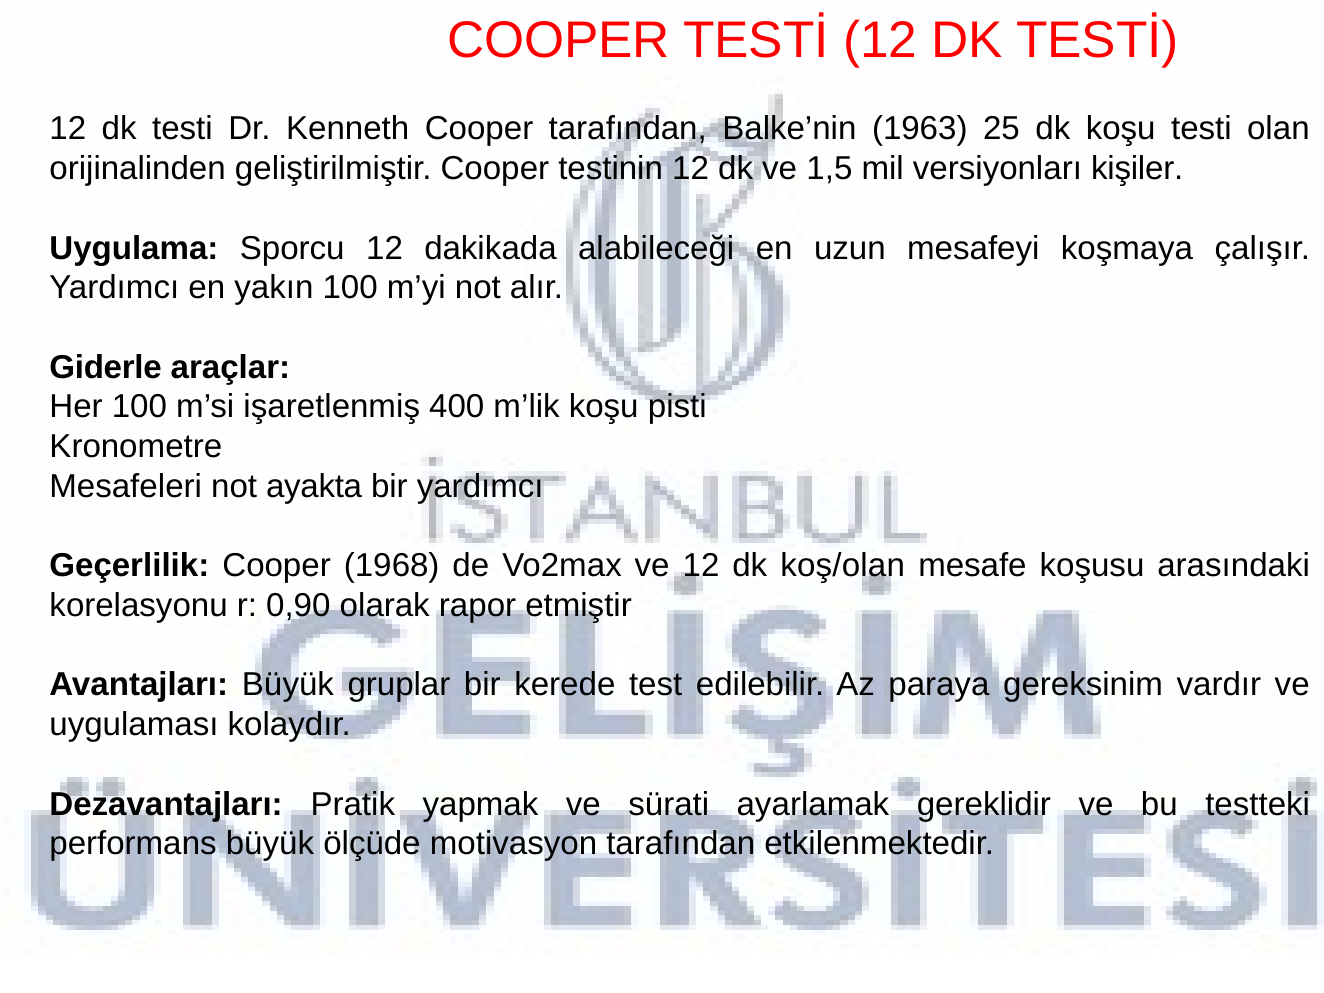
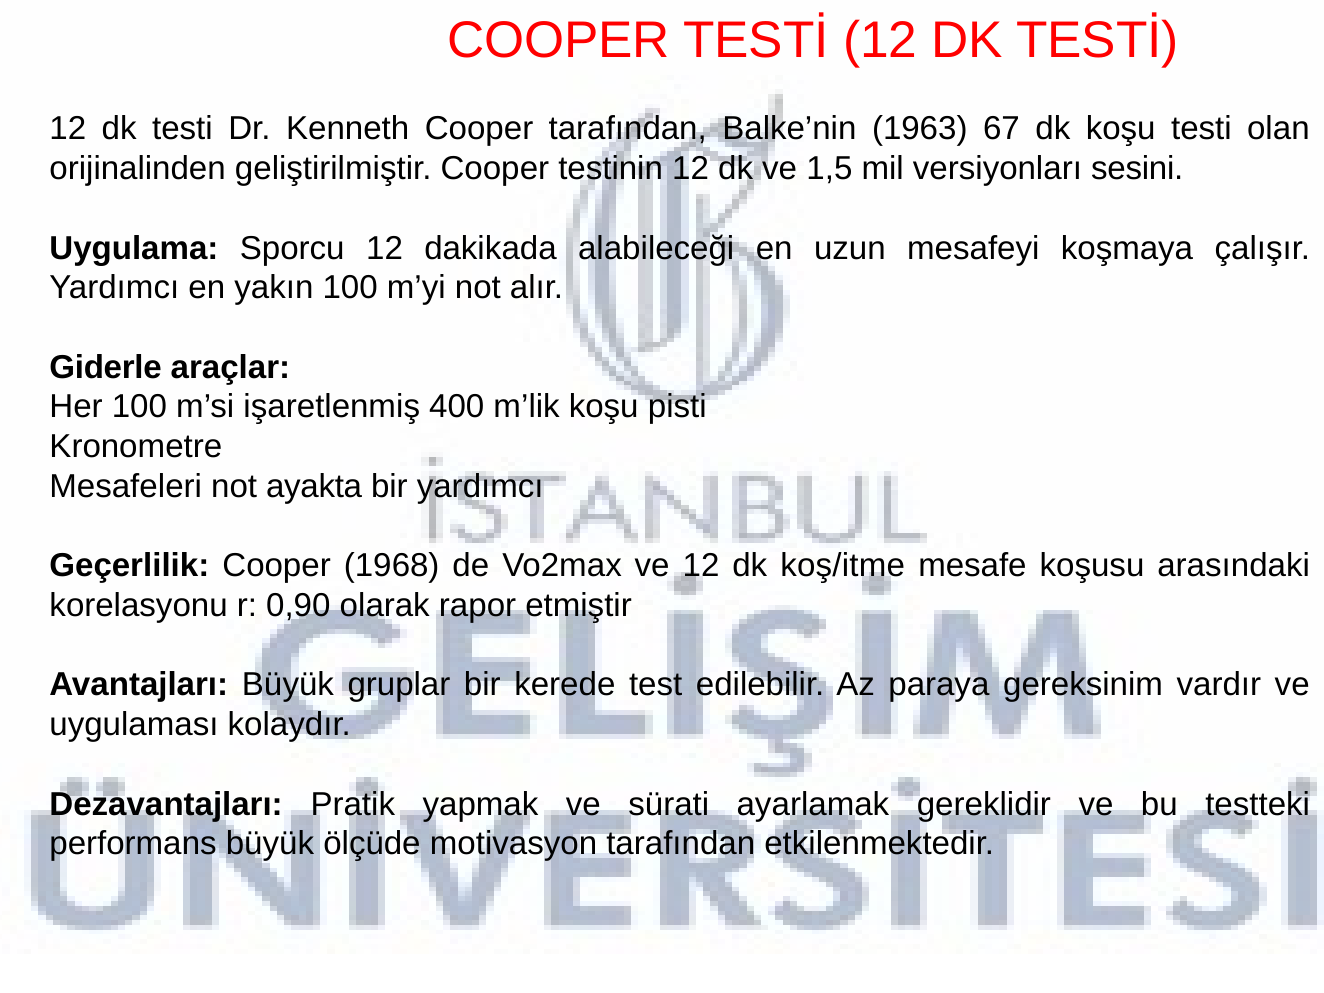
25: 25 -> 67 (1001, 129)
kişiler: kişiler -> sesini (1137, 169)
koş/olan: koş/olan -> koş/itme (843, 566)
